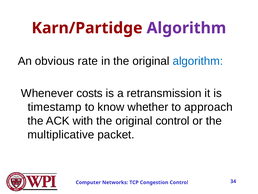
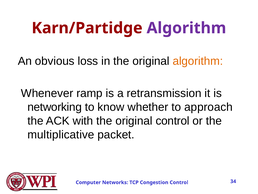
rate: rate -> loss (88, 61)
algorithm colour: blue -> orange (198, 61)
costs: costs -> ramp (90, 93)
timestamp: timestamp -> networking (55, 107)
